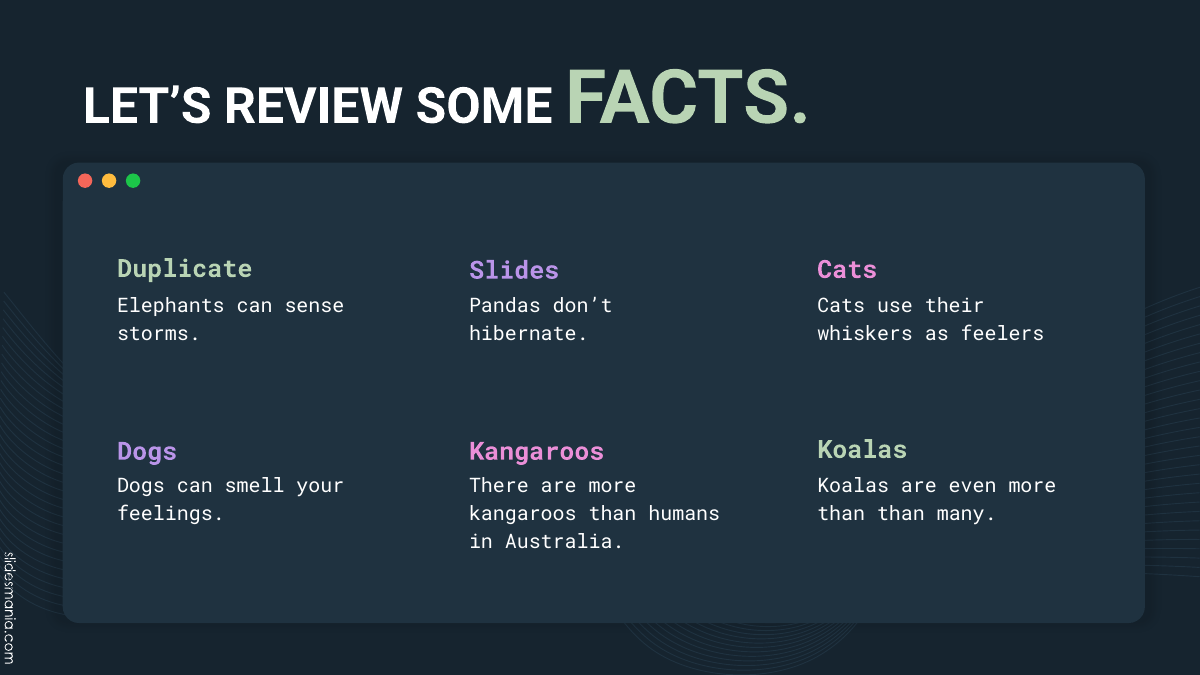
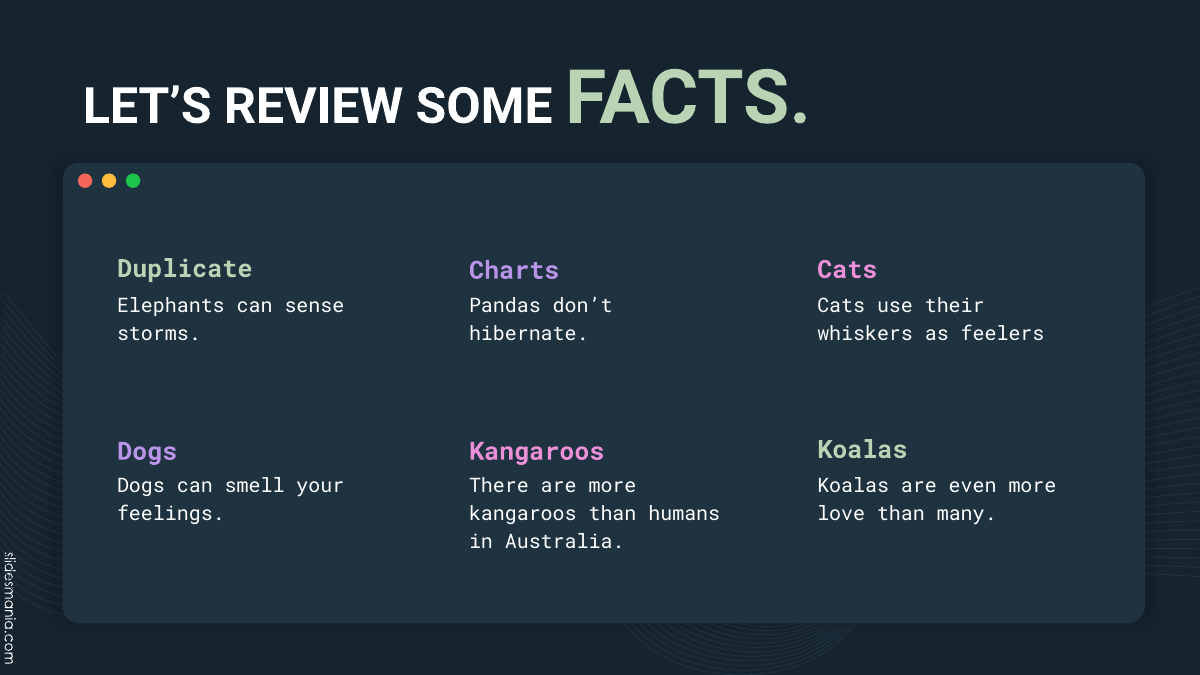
Slides: Slides -> Charts (514, 270)
than: than -> love (841, 514)
